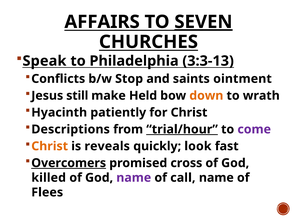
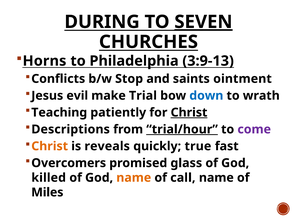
AFFAIRS: AFFAIRS -> DURING (102, 22)
Speak: Speak -> Horns (44, 61)
3:3-13: 3:3-13 -> 3:9-13 (208, 61)
still: still -> evil (77, 96)
Held: Held -> Trial (143, 96)
down colour: orange -> blue (206, 96)
Hyacinth: Hyacinth -> Teaching (59, 113)
Christ underline: none -> present (189, 113)
look: look -> true (198, 147)
Overcomers underline: present -> none (69, 164)
cross: cross -> glass (186, 164)
name colour: purple -> orange (134, 178)
Flees: Flees -> Miles (47, 193)
